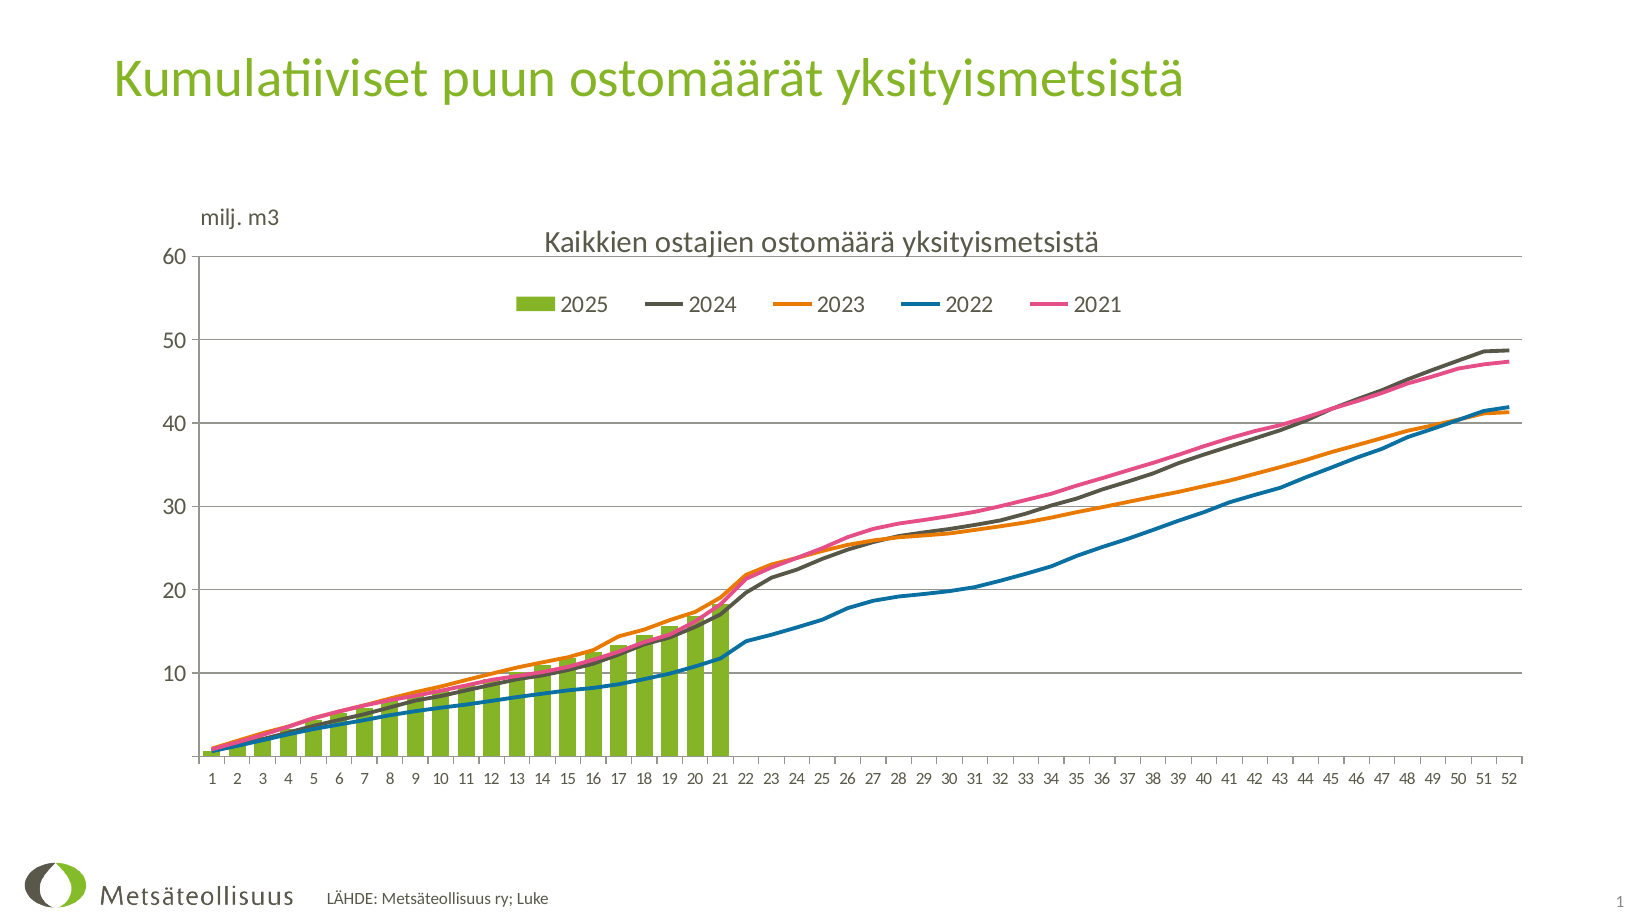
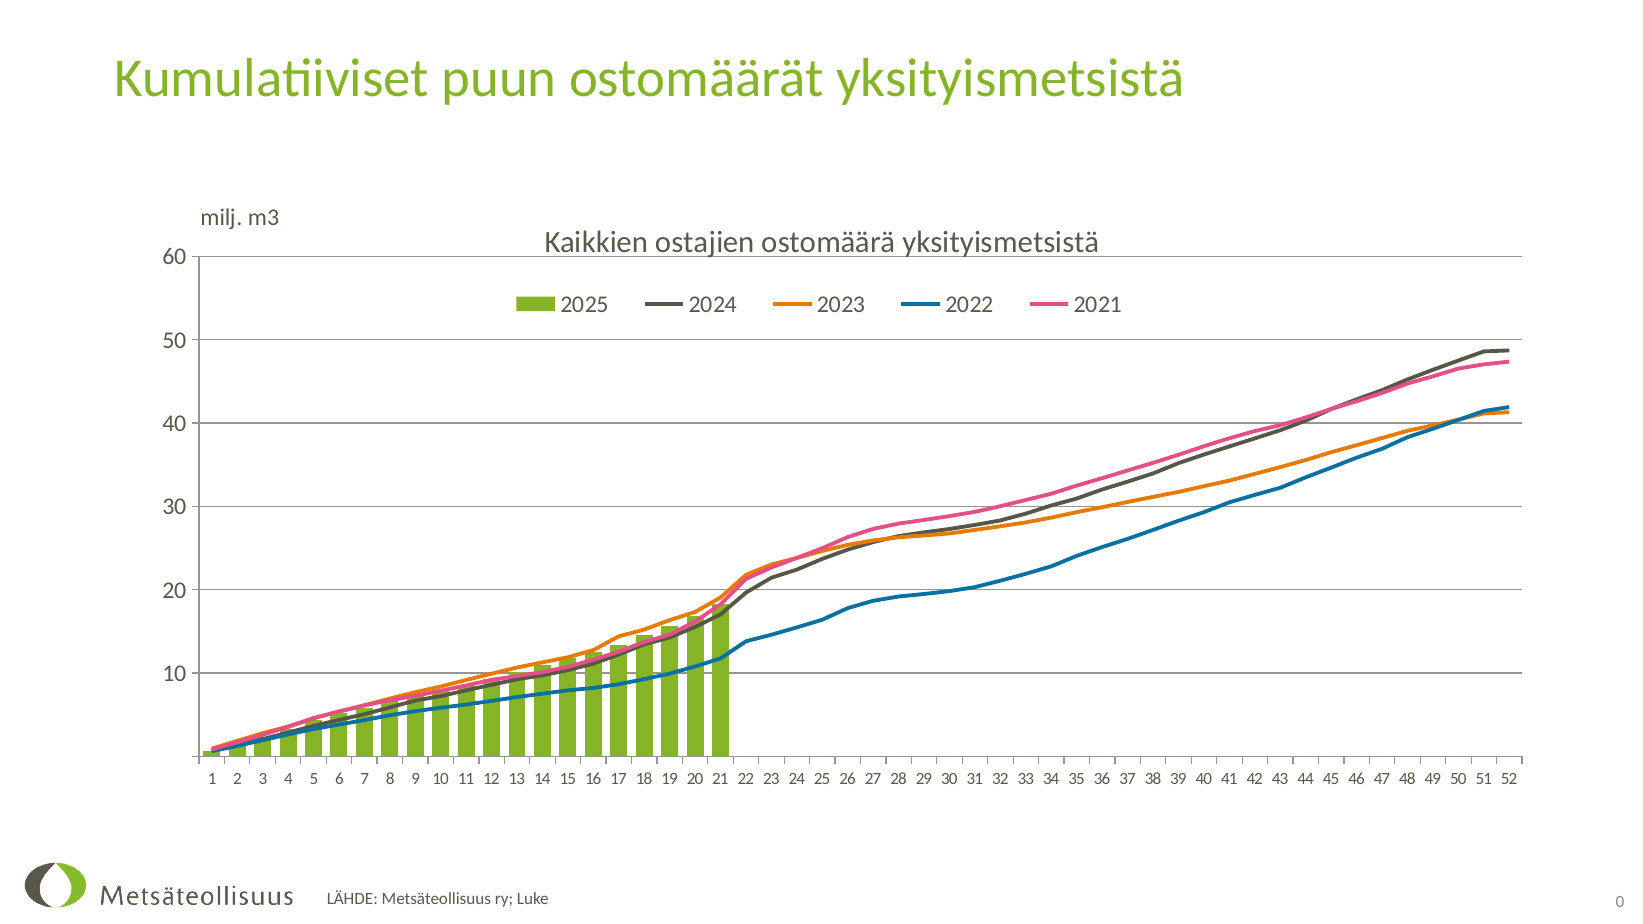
1: 1 -> 0 (1620, 902)
